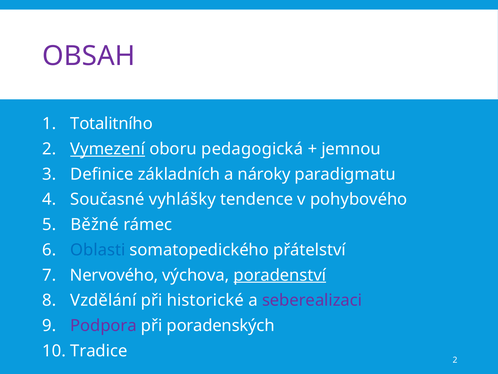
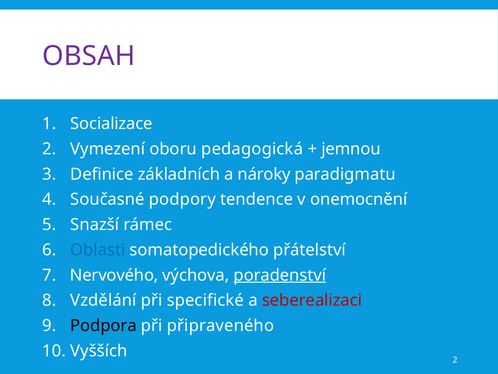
Totalitního: Totalitního -> Socializace (112, 124)
Vymezení underline: present -> none (108, 149)
vyhlášky: vyhlášky -> podpory (182, 199)
pohybového: pohybového -> onemocnění (359, 199)
Běžné: Běžné -> Snazší (95, 224)
historické: historické -> specifické (205, 300)
seberealizaci colour: purple -> red (312, 300)
Podpora colour: purple -> black (104, 325)
poradenských: poradenských -> připraveného (220, 325)
Tradice: Tradice -> Vyšších (99, 350)
